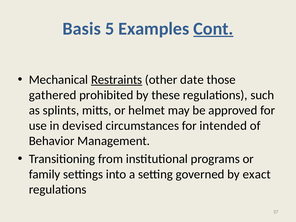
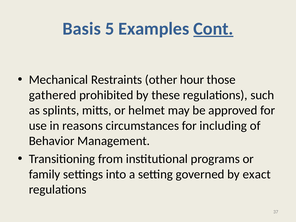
Restraints underline: present -> none (117, 80)
date: date -> hour (192, 80)
devised: devised -> reasons (83, 126)
intended: intended -> including (223, 126)
